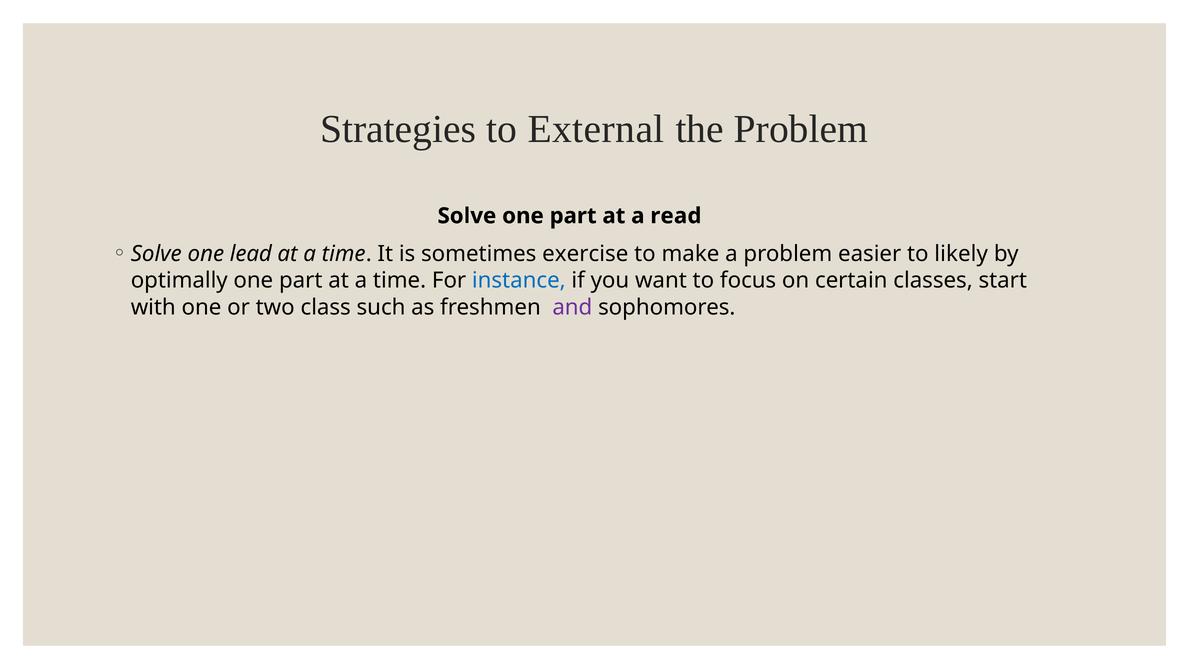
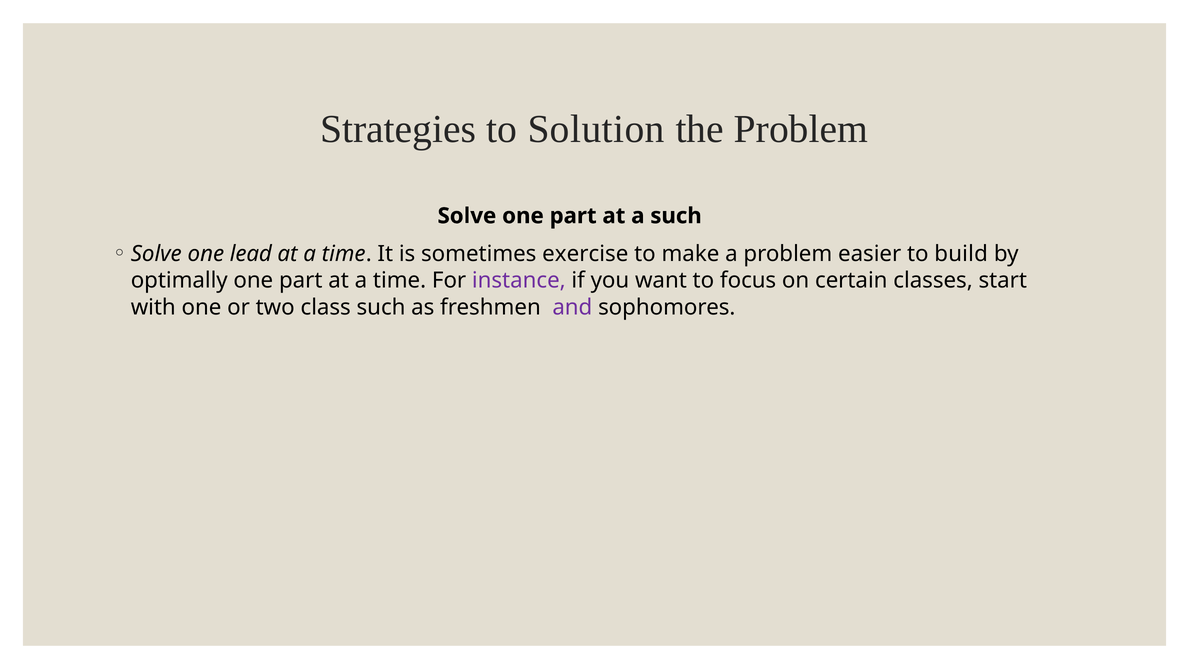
External: External -> Solution (596, 129)
a read: read -> such (676, 216)
likely: likely -> build (961, 254)
instance colour: blue -> purple (519, 280)
